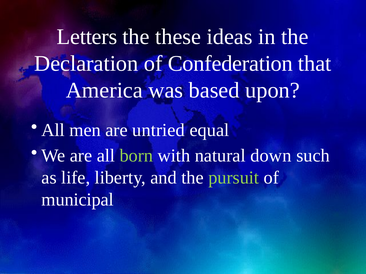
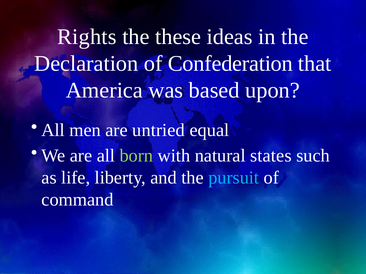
Letters: Letters -> Rights (87, 37)
down: down -> states (271, 156)
pursuit colour: light green -> light blue (234, 178)
municipal: municipal -> command (77, 200)
